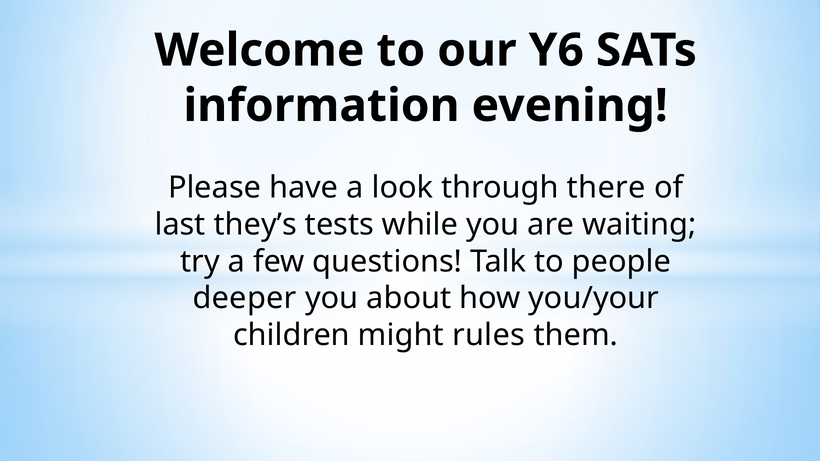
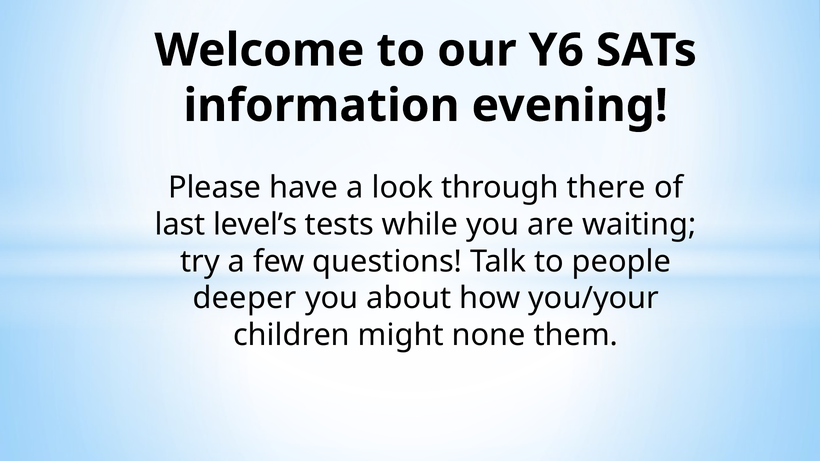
they’s: they’s -> level’s (255, 225)
rules: rules -> none (489, 335)
